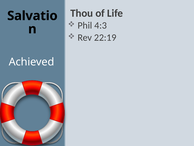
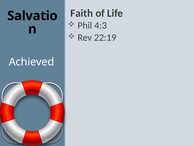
Thou: Thou -> Faith (82, 13)
